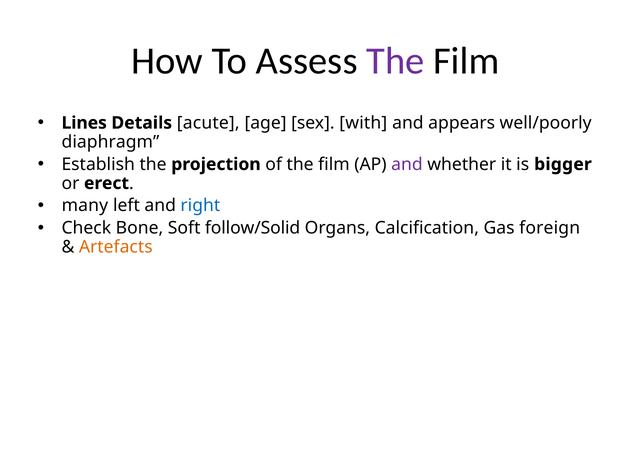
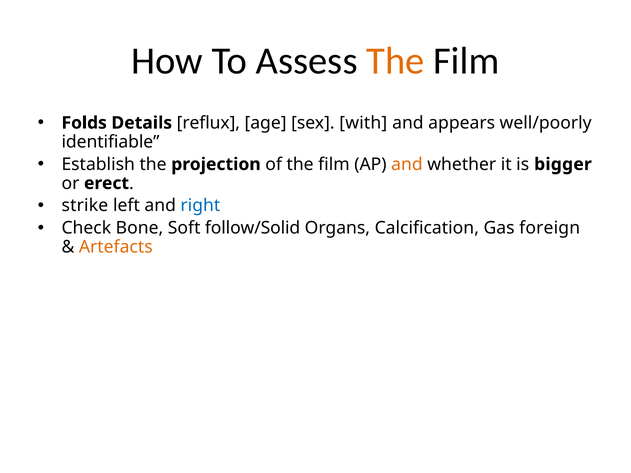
The colour: purple -> orange (395, 61)
Lines: Lines -> Folds (84, 123)
acute: acute -> reflux (208, 123)
diaphragm: diaphragm -> identifiable (111, 142)
and colour: purple -> orange (407, 164)
many: many -> strike (85, 206)
